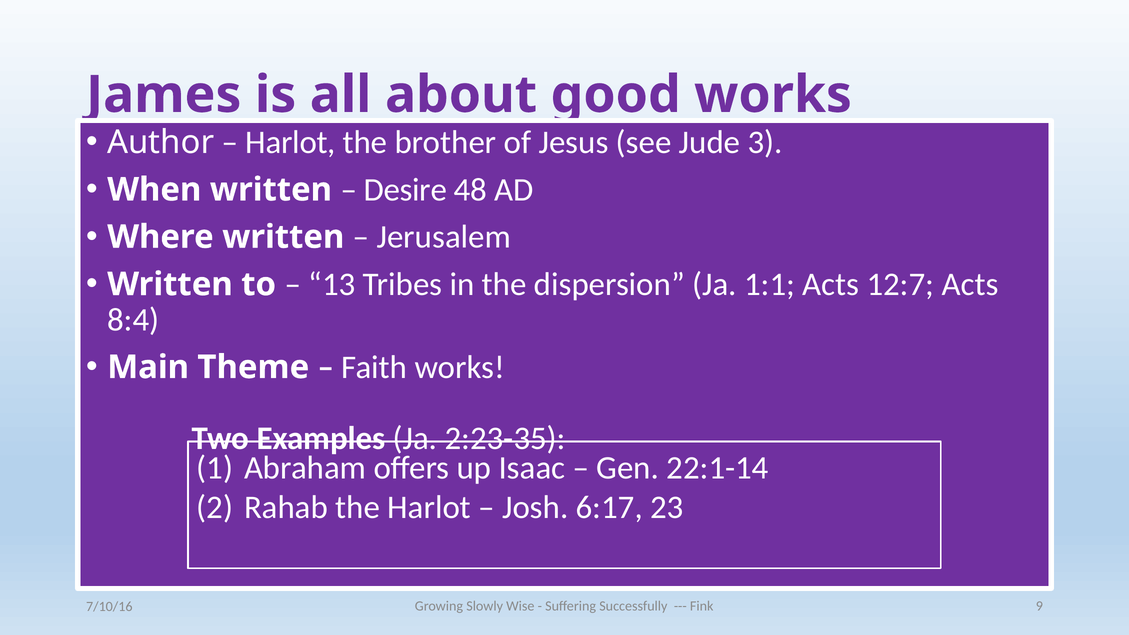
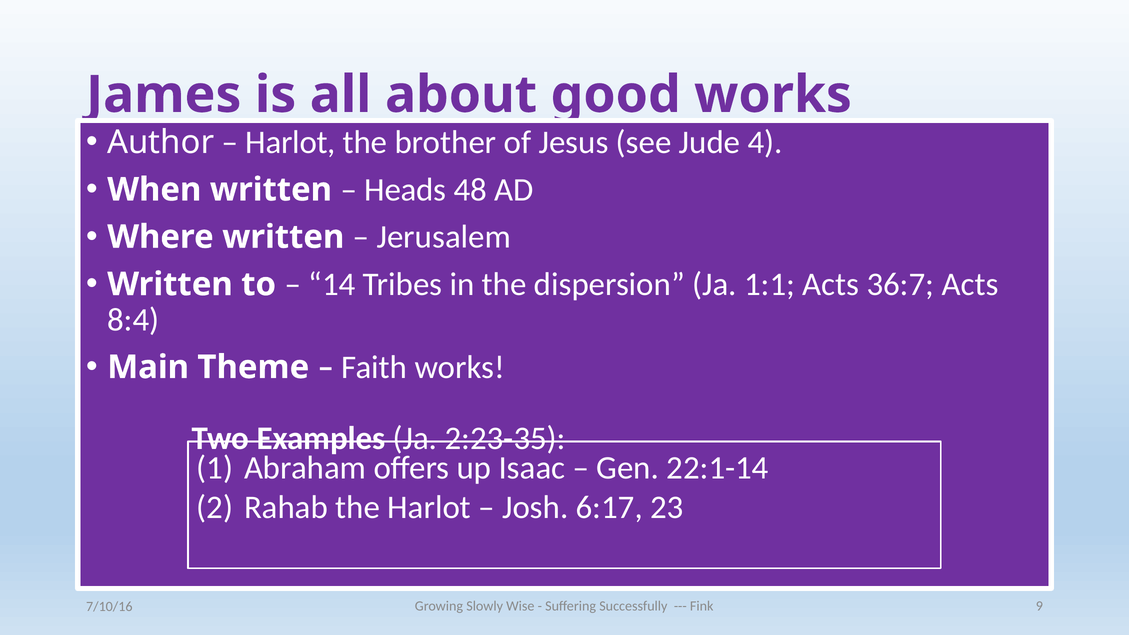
3: 3 -> 4 (765, 142)
Desire: Desire -> Heads (405, 190)
13: 13 -> 14 (332, 284)
12:7: 12:7 -> 36:7 (900, 284)
